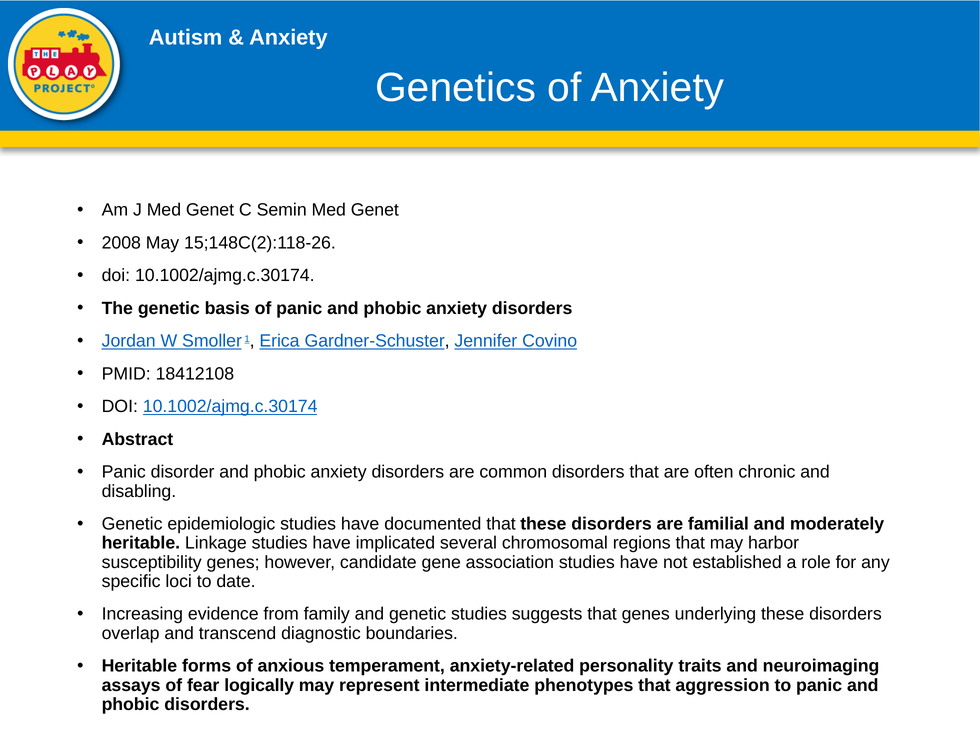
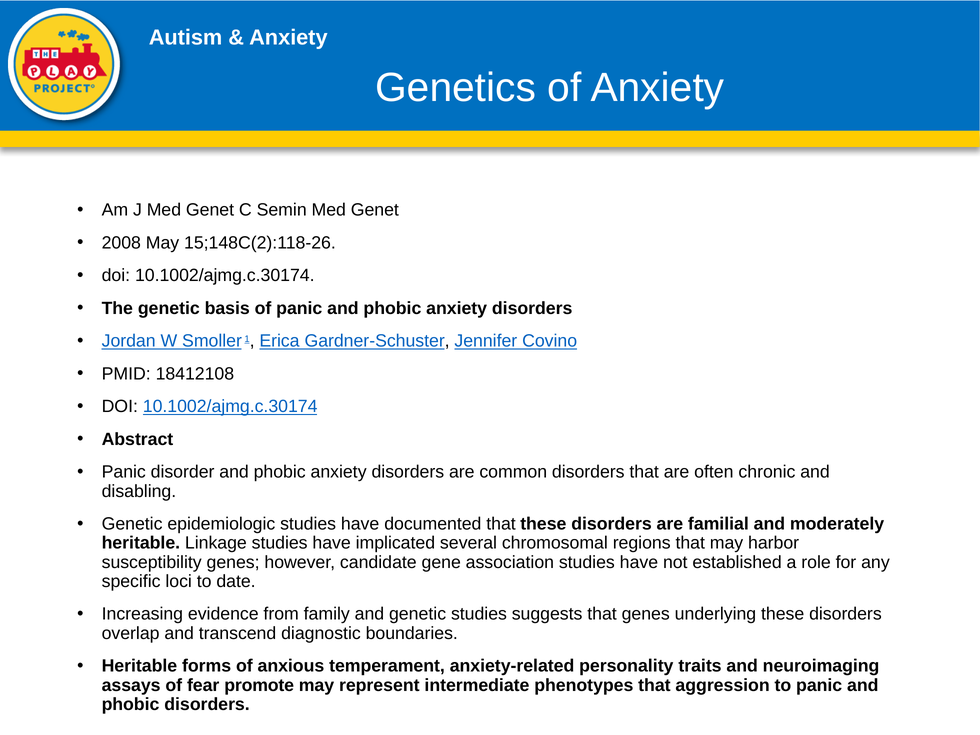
logically: logically -> promote (259, 685)
